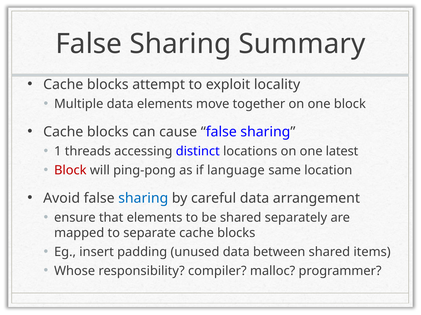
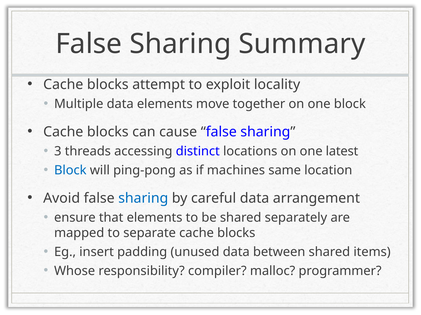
1: 1 -> 3 (58, 152)
Block colour: red -> blue (70, 171)
language: language -> machines (236, 171)
